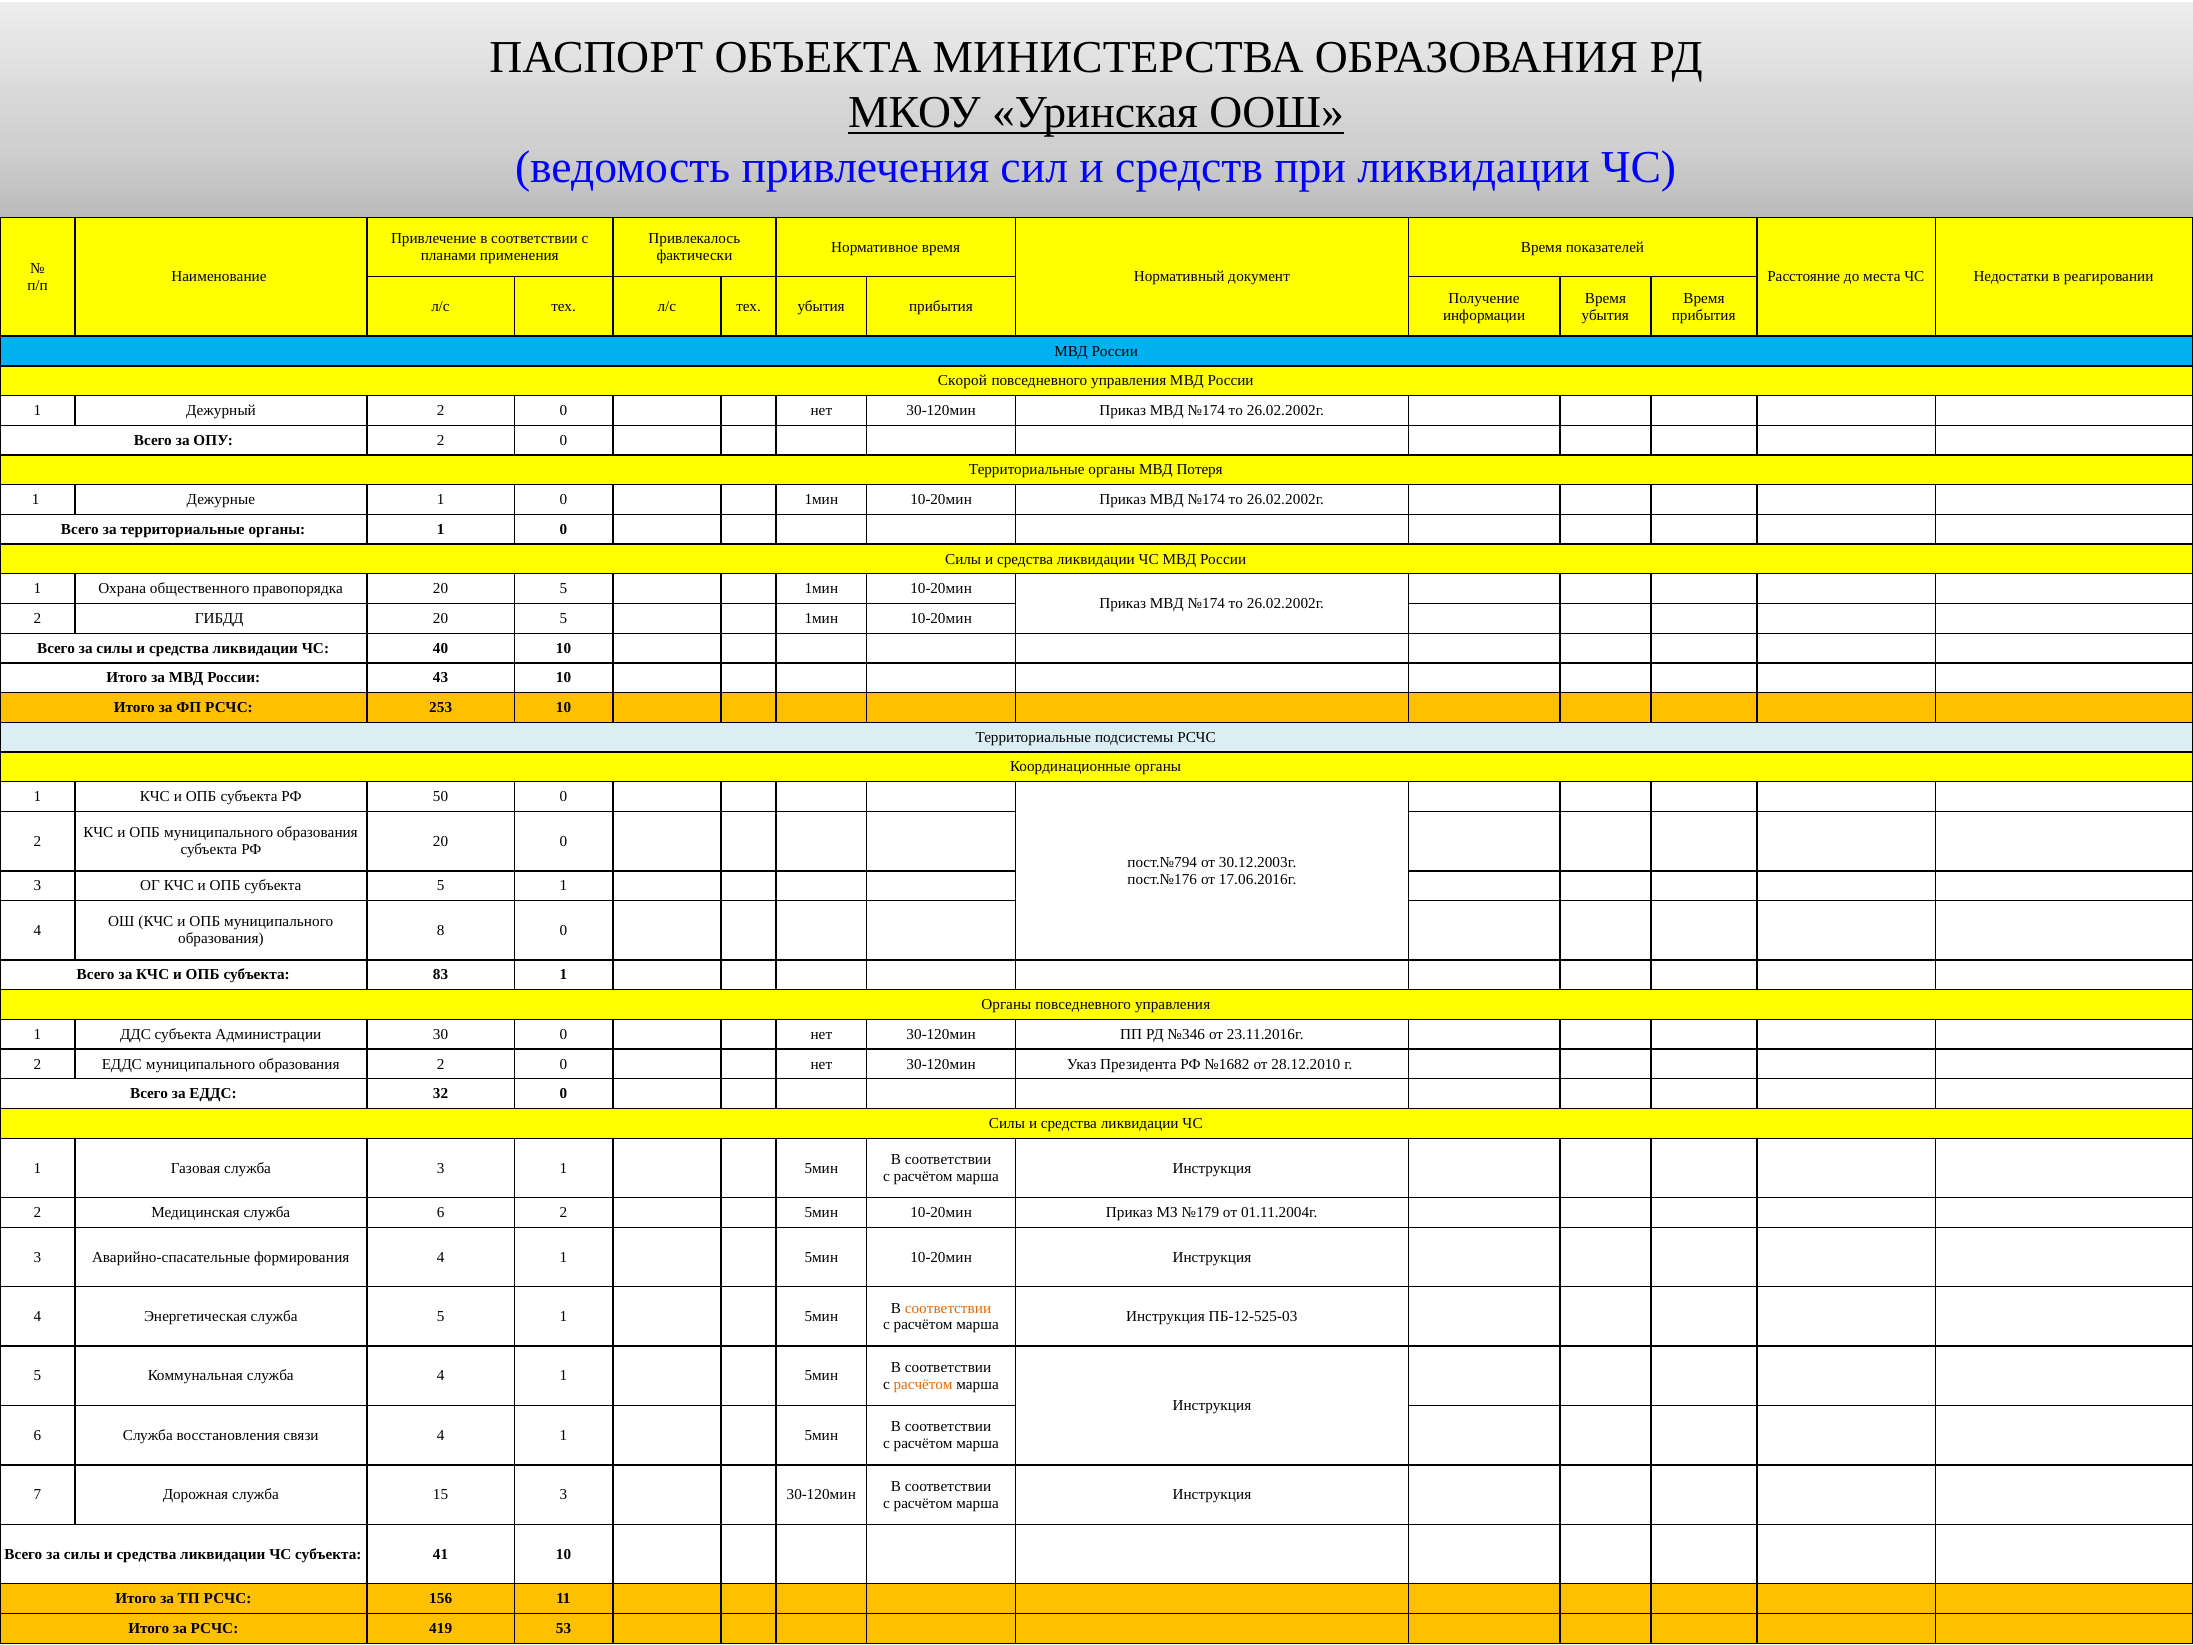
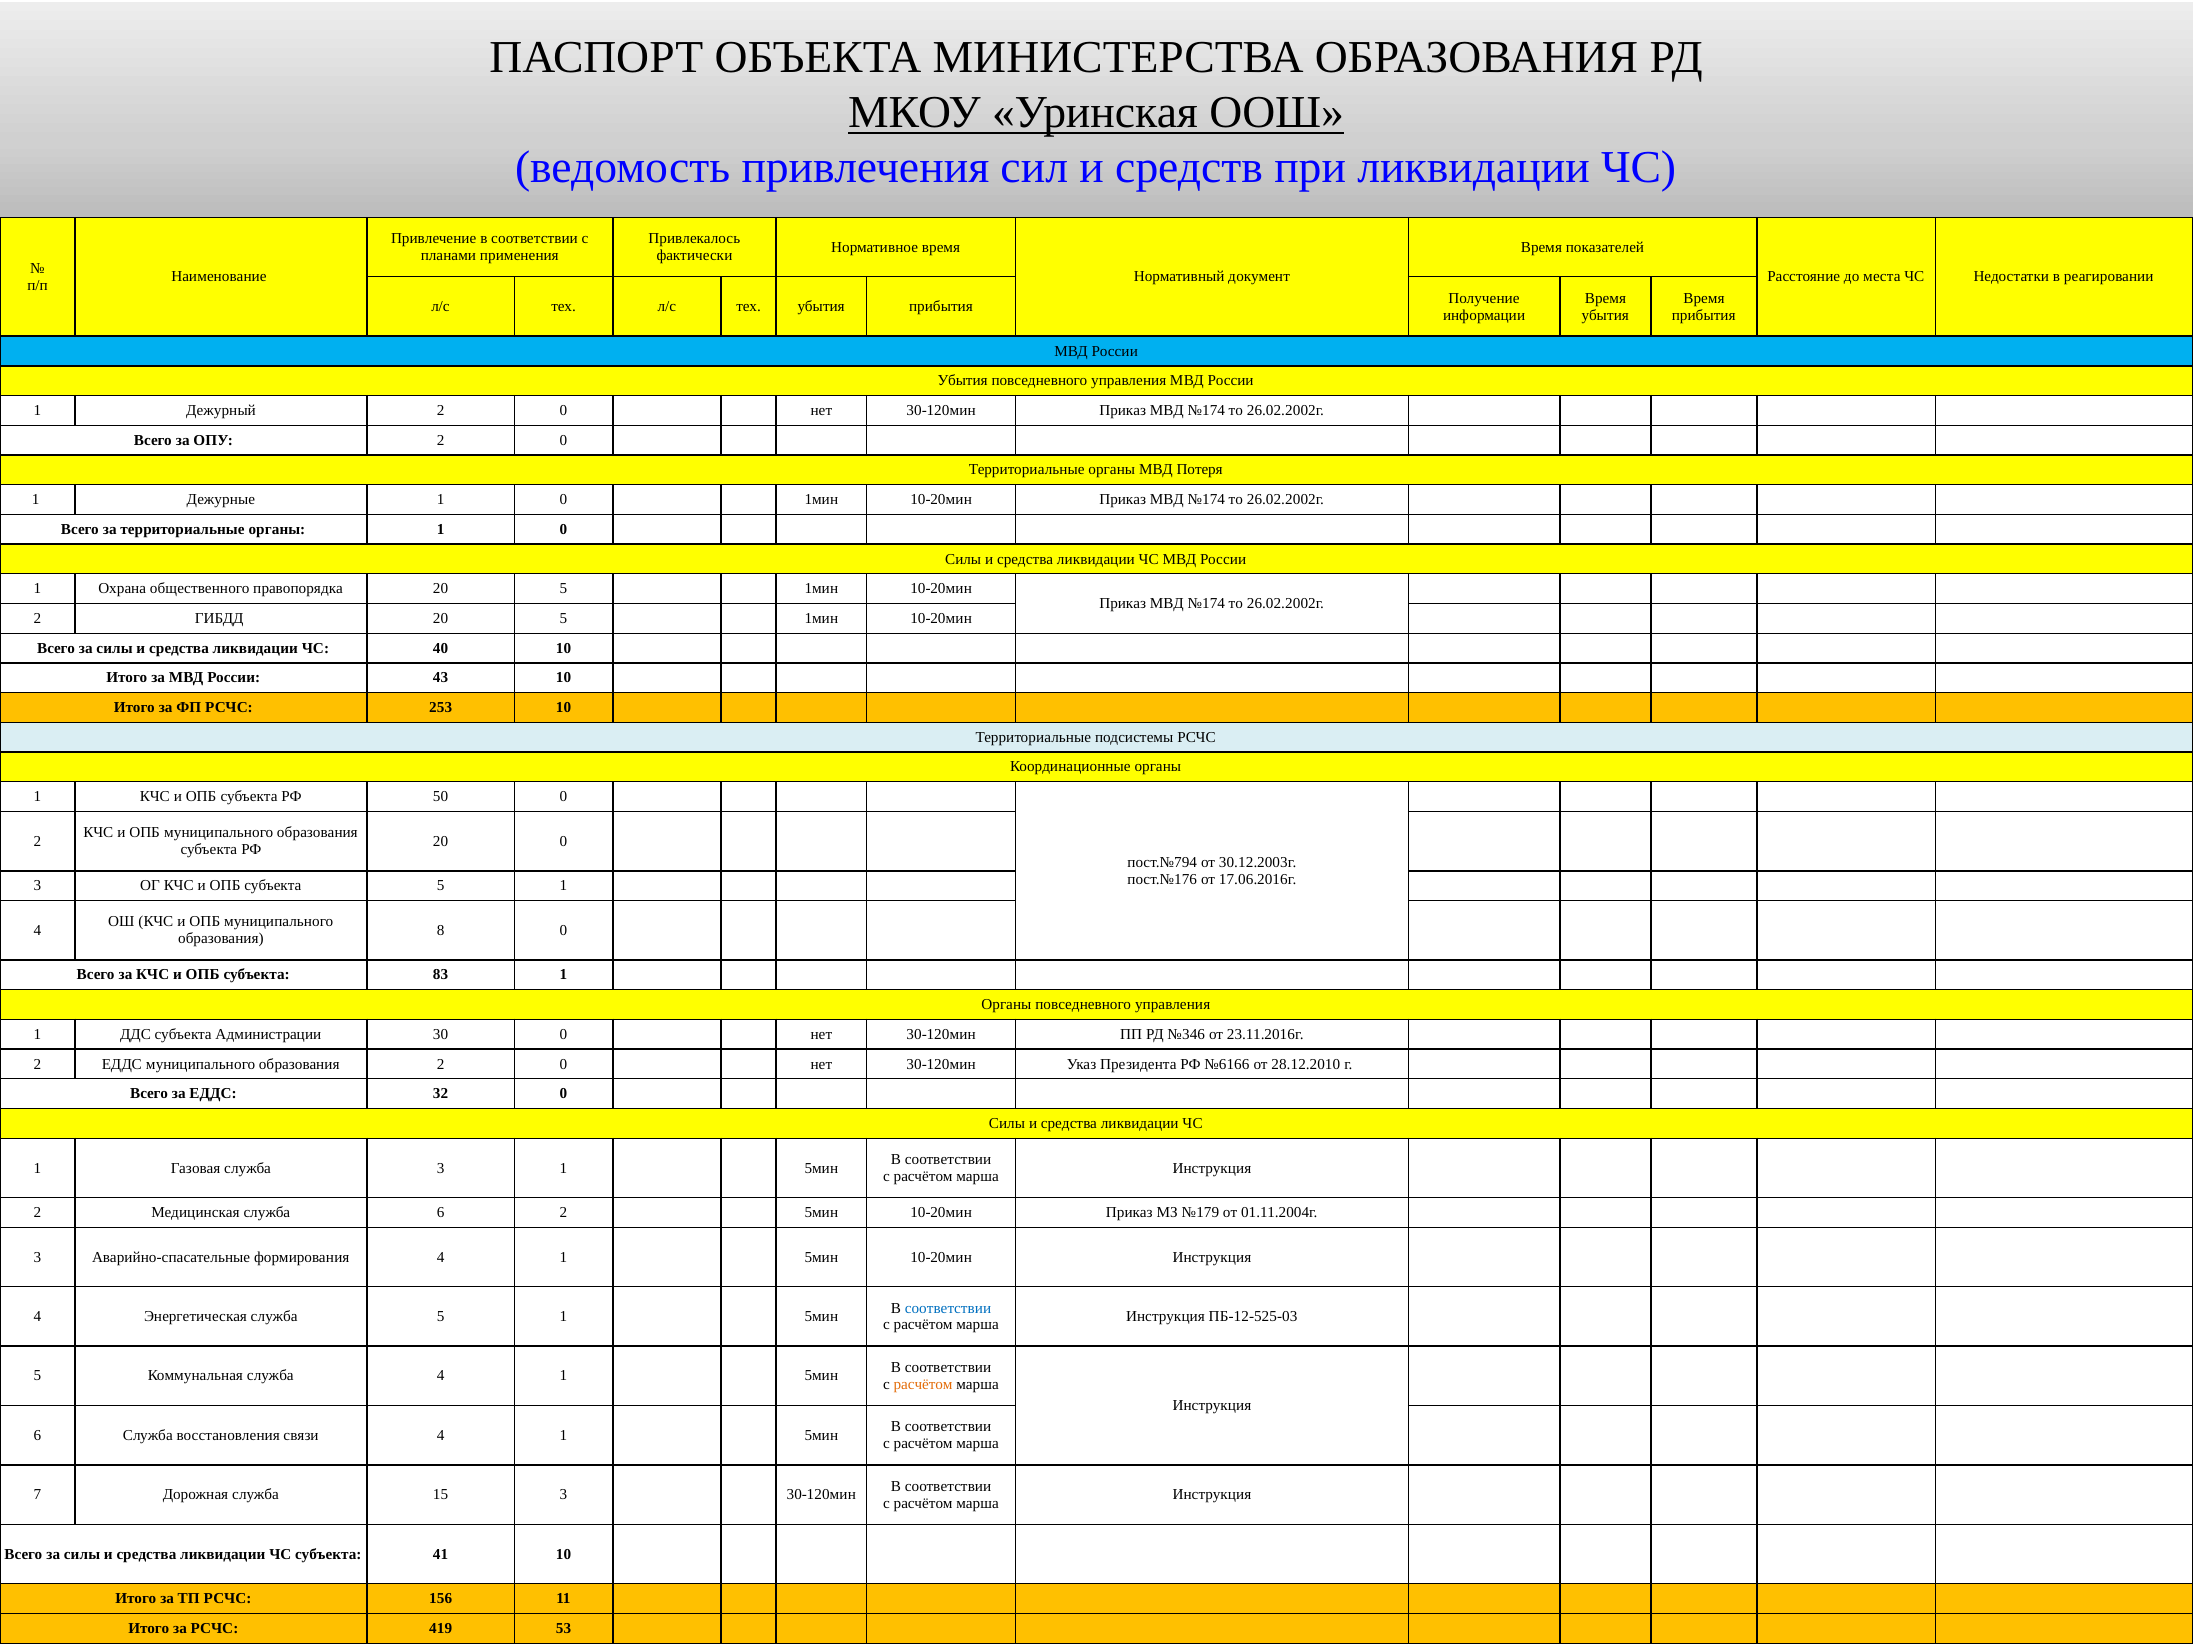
Скорой: Скорой -> Убытия (963, 381)
№1682: №1682 -> №6166 (1227, 1064)
соответствии colour: orange -> blue (948, 1308)
